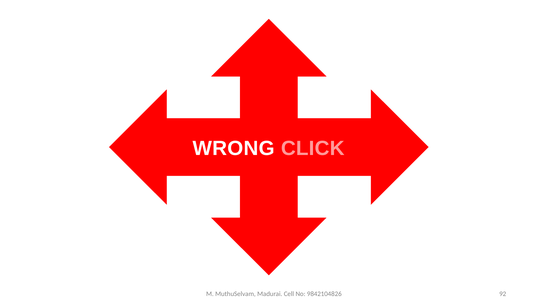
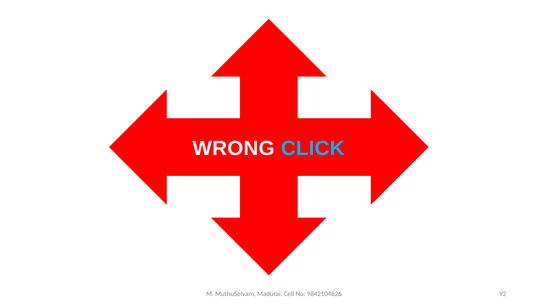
CLICK colour: pink -> light blue (313, 149)
